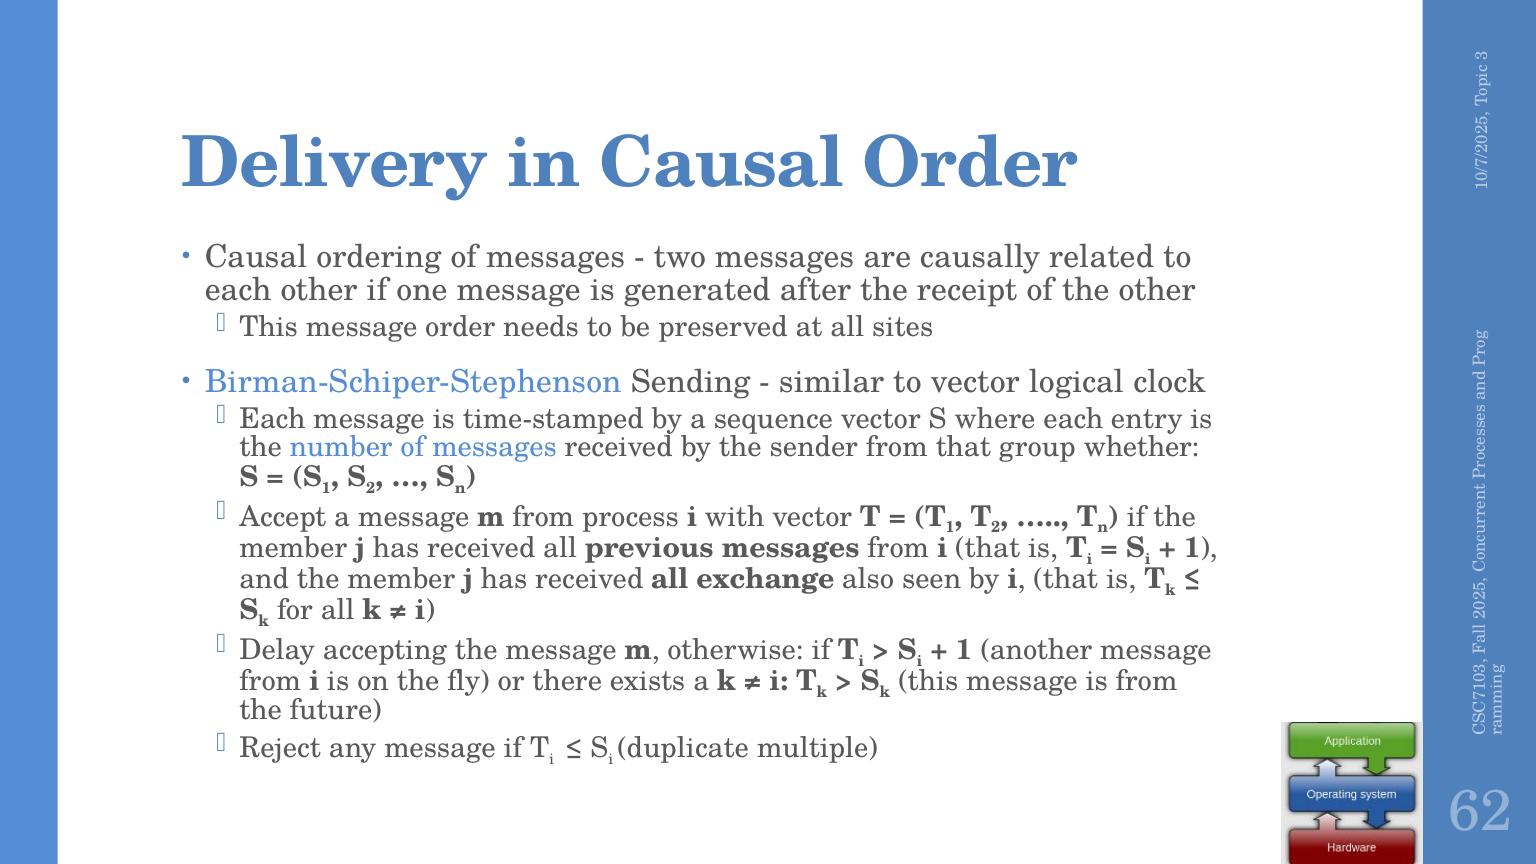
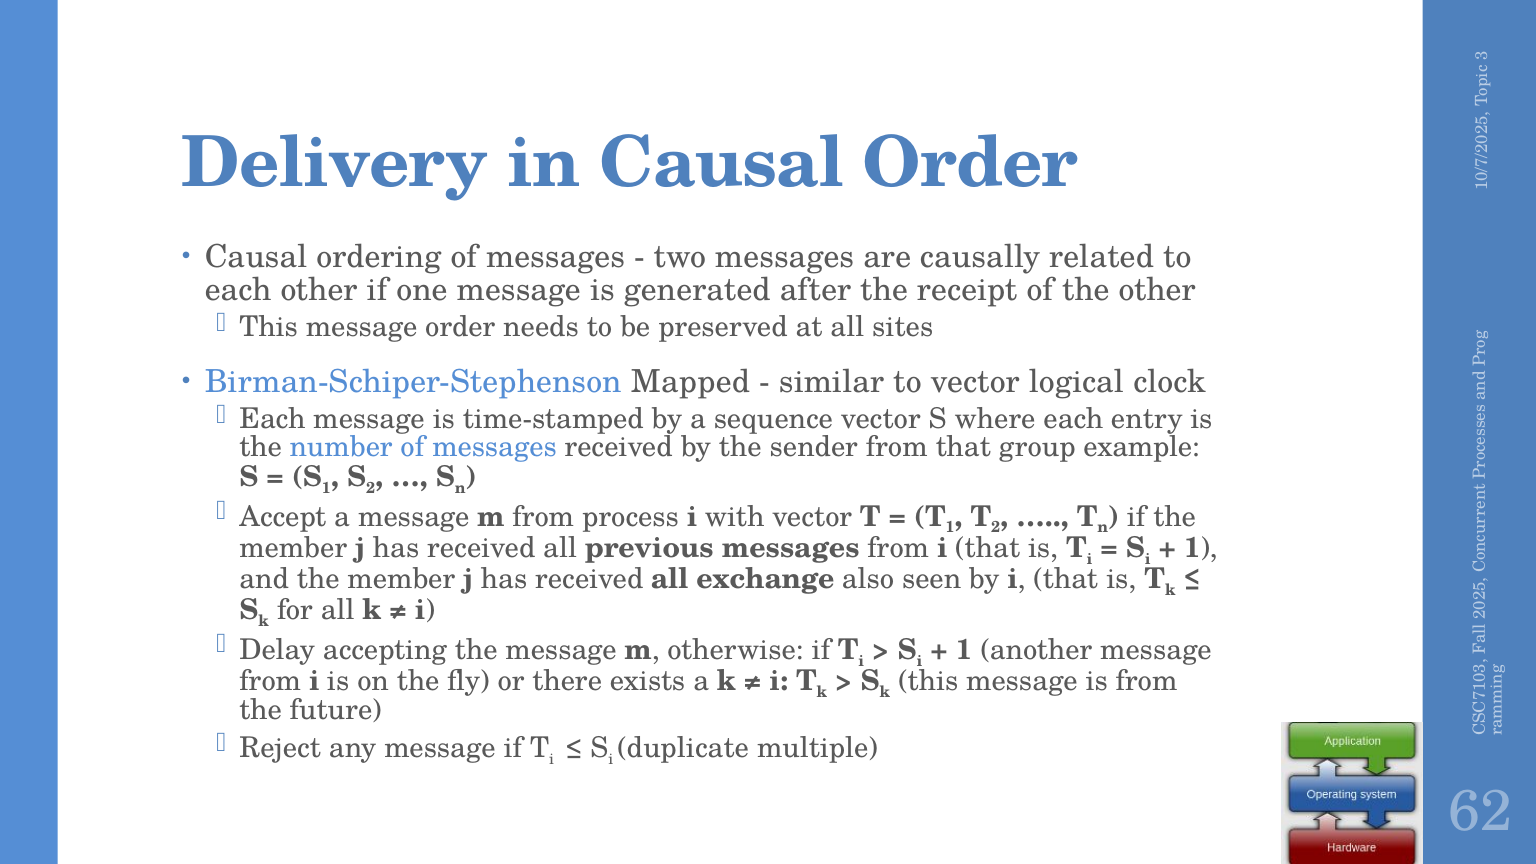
Sending: Sending -> Mapped (690, 382)
whether: whether -> example (1142, 447)
